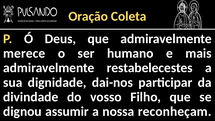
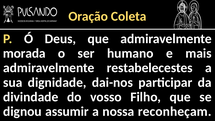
merece: merece -> morada (24, 53)
